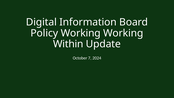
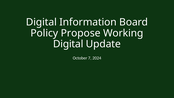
Policy Working: Working -> Propose (81, 33)
Within: Within -> Digital (68, 44)
